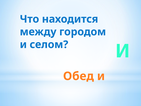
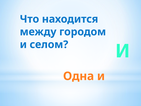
Обед: Обед -> Одна (79, 76)
